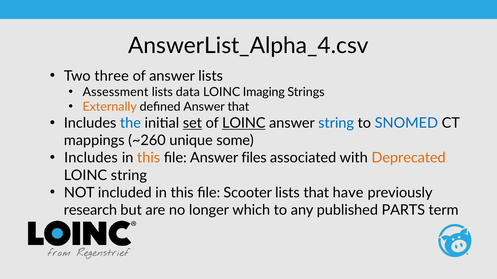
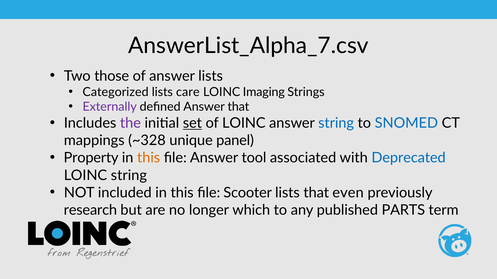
AnswerList_Alpha_4.csv: AnswerList_Alpha_4.csv -> AnswerList_Alpha_7.csv (248, 46)
three: three -> those (112, 76)
Assessment: Assessment -> Categorized (116, 92)
data: data -> care (188, 92)
Externally colour: orange -> purple (110, 107)
the colour: blue -> purple (130, 123)
LOINC underline: present -> none (244, 123)
~260: ~260 -> ~328 (147, 141)
some: some -> panel (235, 141)
Includes: Includes -> Property (91, 158)
files: files -> tool (254, 158)
Deprecated colour: orange -> blue (409, 158)
have: have -> even (348, 193)
